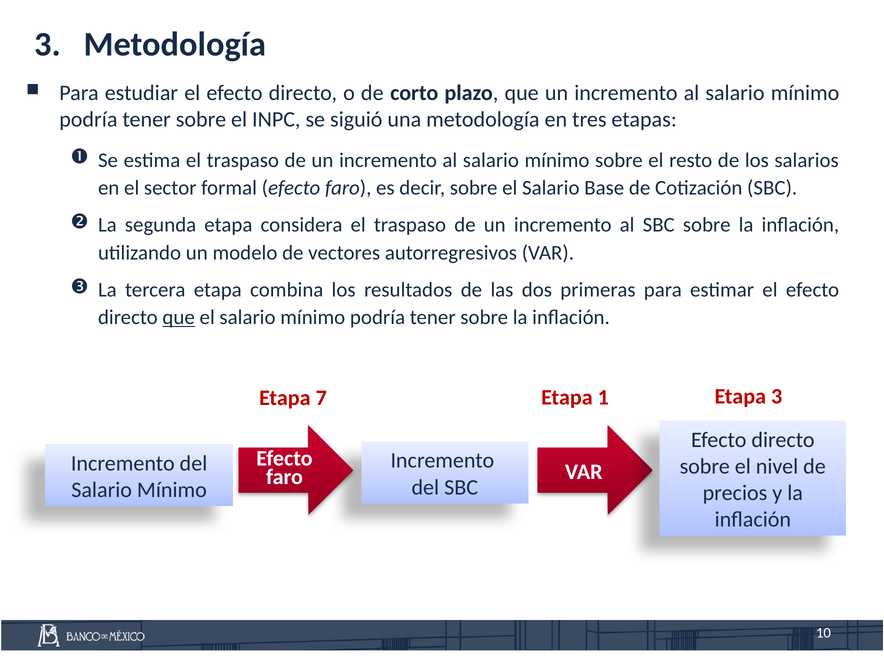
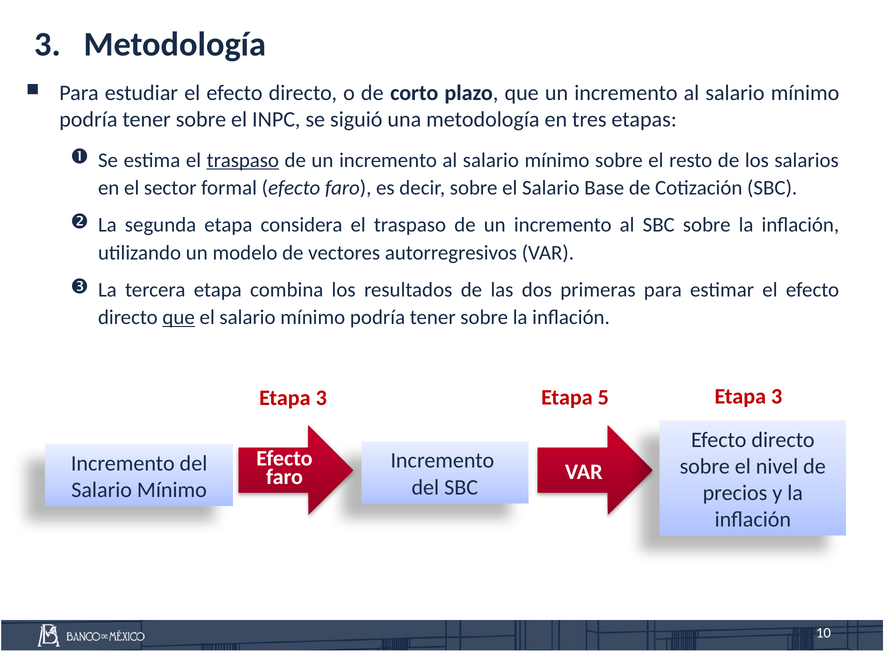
traspaso underline: none -> present (243, 160)
7: 7 -> 3 (321, 398)
1: 1 -> 5 (603, 398)
